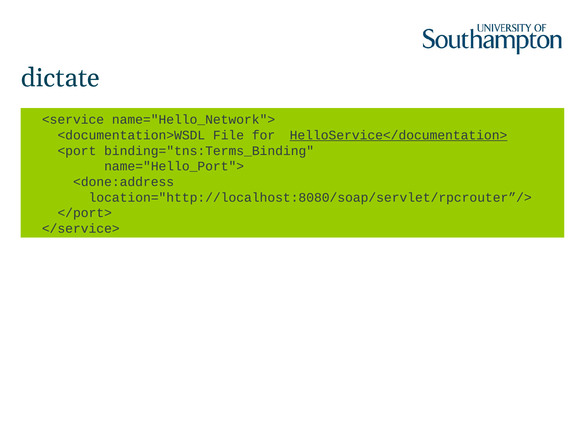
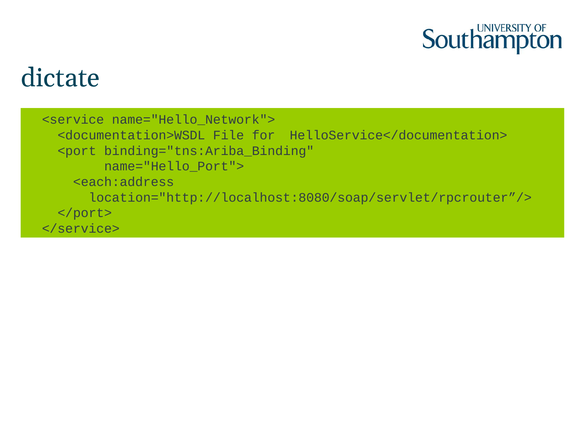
HelloService</documentation> underline: present -> none (399, 135)
binding="tns:Terms_Binding: binding="tns:Terms_Binding -> binding="tns:Ariba_Binding (209, 151)
<done:address: <done:address -> <each:address (124, 182)
